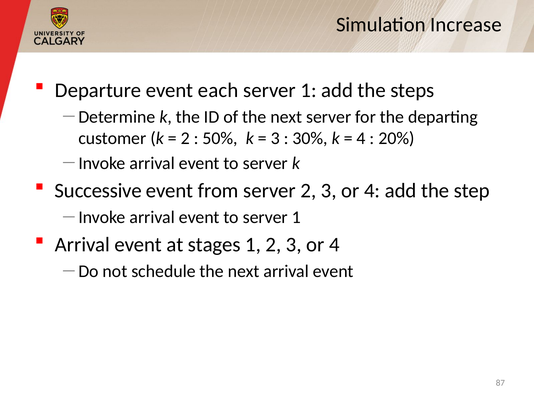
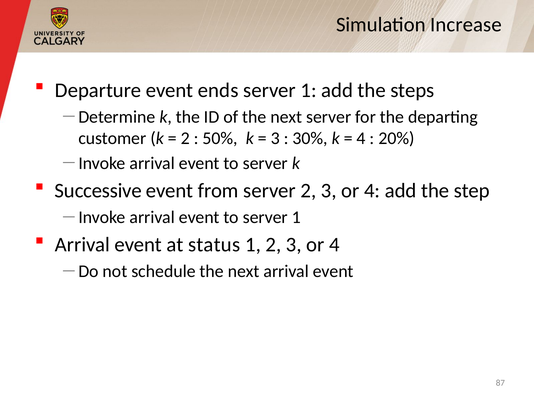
each: each -> ends (218, 90)
stages: stages -> status (214, 244)
